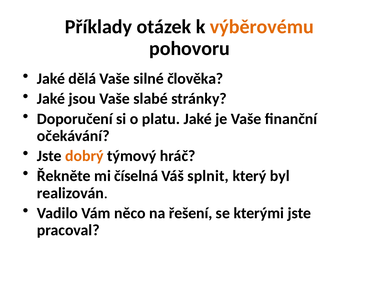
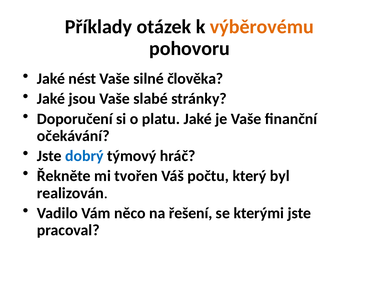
dělá: dělá -> nést (82, 79)
dobrý colour: orange -> blue (84, 156)
číselná: číselná -> tvořen (136, 176)
splnit: splnit -> počtu (208, 176)
